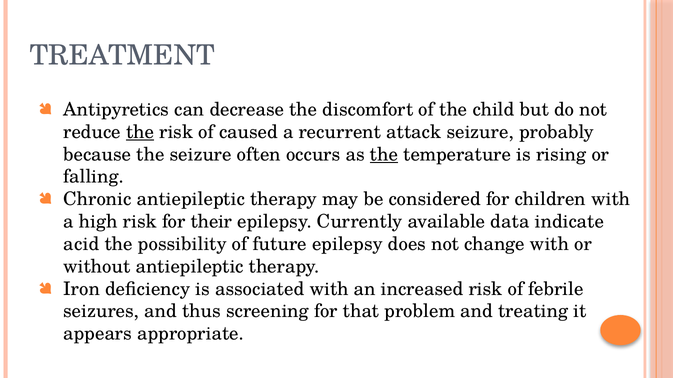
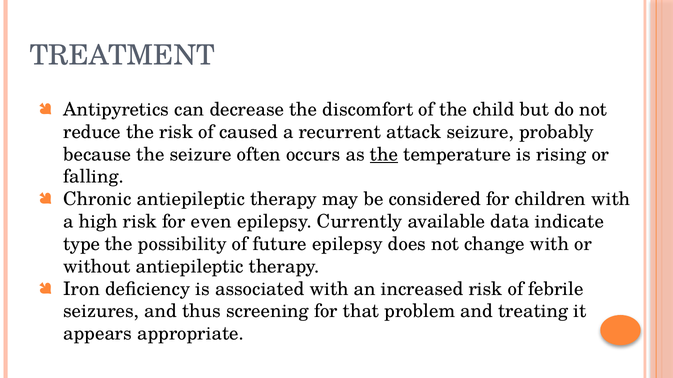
the underline: present -> none (140, 132)
their: their -> even (211, 222)
acid: acid -> type (82, 244)
